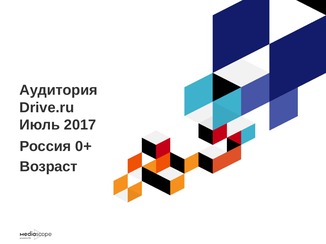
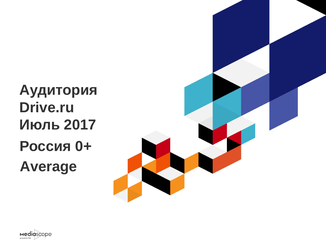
Возраст: Возраст -> Average (48, 167)
